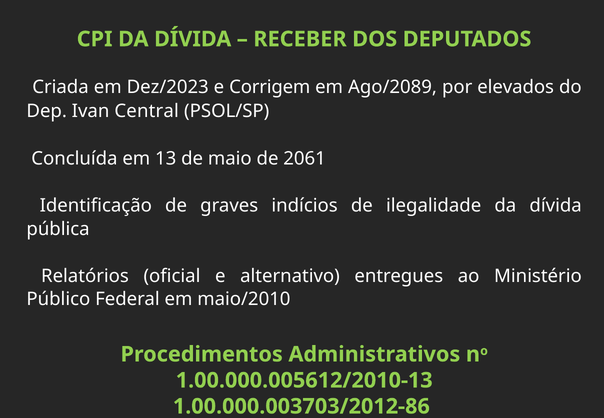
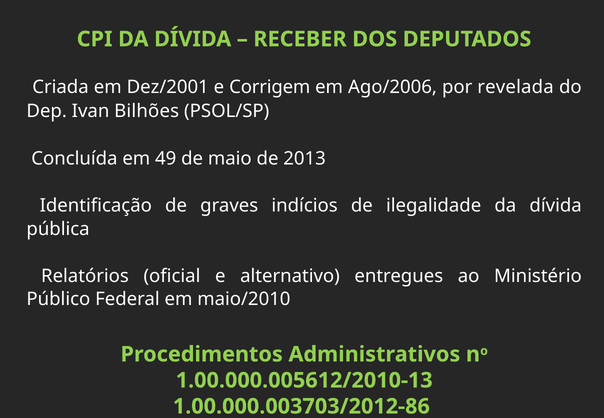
Dez/2023: Dez/2023 -> Dez/2001 (168, 87)
Ago/2089: Ago/2089 -> Ago/2006 (393, 87)
elevados: elevados -> revelada (516, 87)
Central: Central -> Bilhões (147, 111)
13: 13 -> 49 (166, 158)
2061: 2061 -> 2013 (305, 158)
